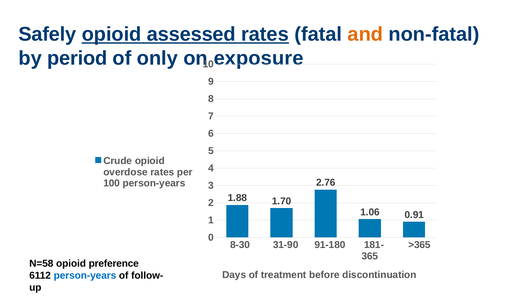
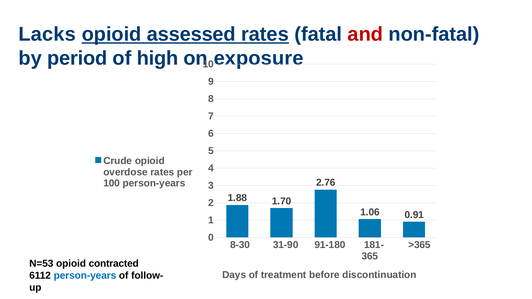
Safely: Safely -> Lacks (47, 34)
and colour: orange -> red (365, 34)
only: only -> high (158, 58)
N=58: N=58 -> N=53 (41, 264)
preference: preference -> contracted (114, 264)
